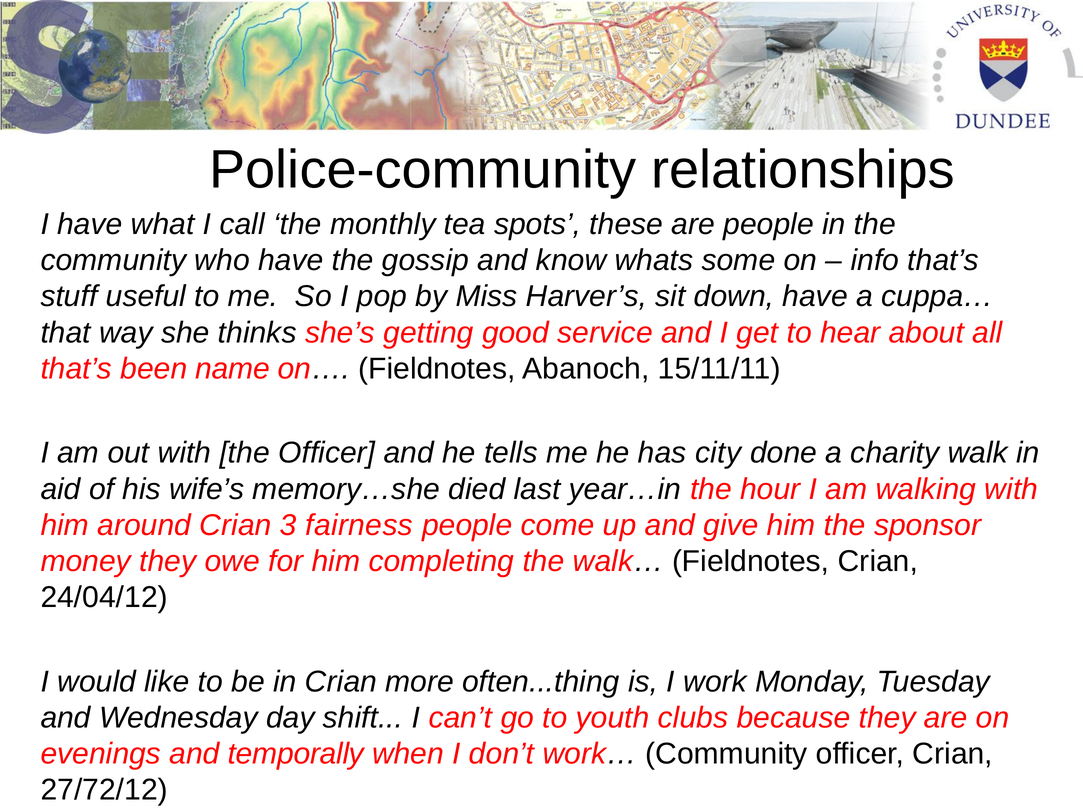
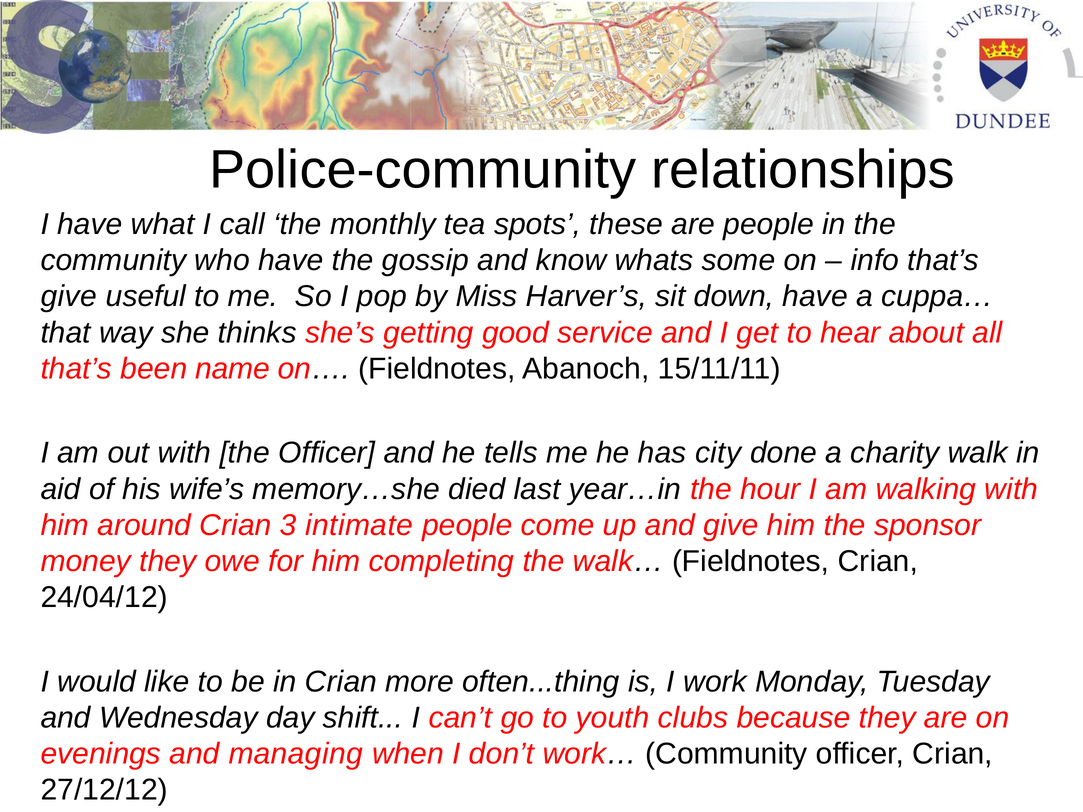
stuff: stuff -> give (69, 297)
fairness: fairness -> intimate (359, 525)
temporally: temporally -> managing (296, 754)
27/72/12: 27/72/12 -> 27/12/12 (104, 790)
